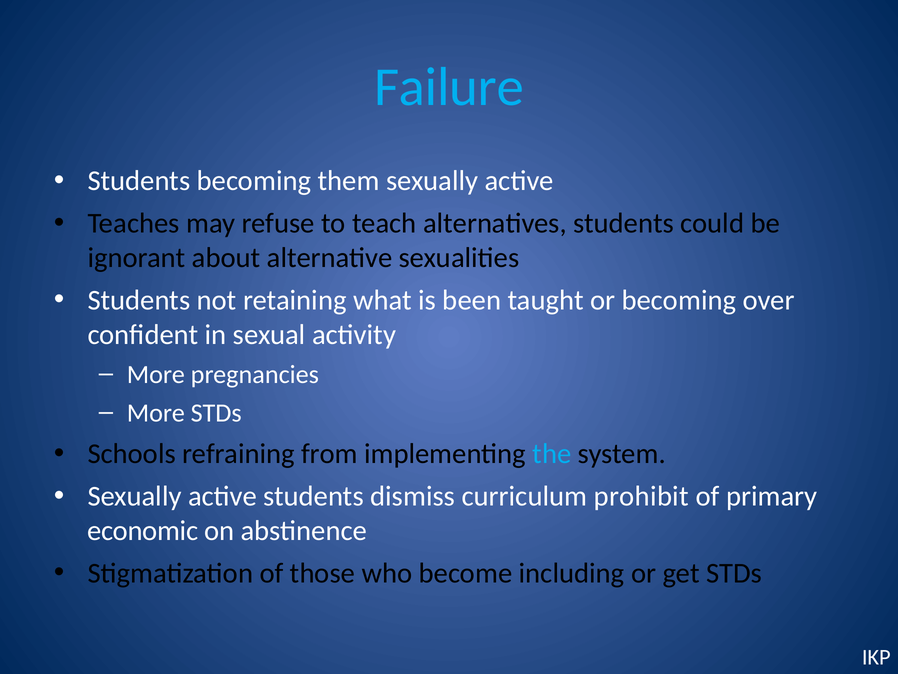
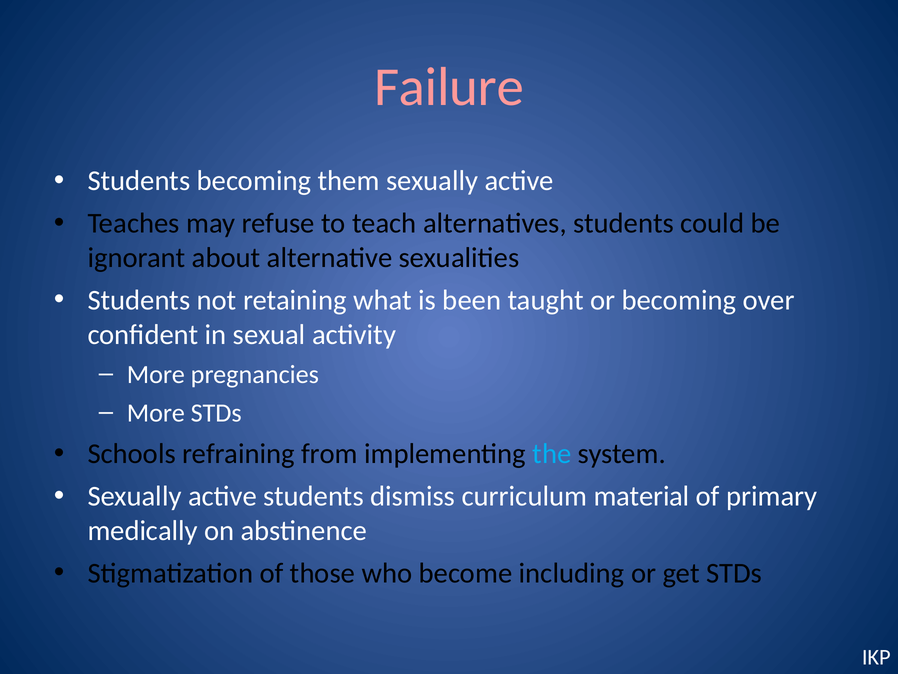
Failure colour: light blue -> pink (449, 87)
prohibit: prohibit -> material (642, 496)
economic: economic -> medically (143, 530)
